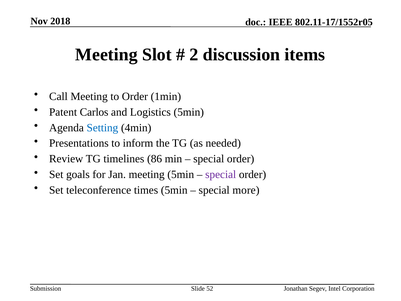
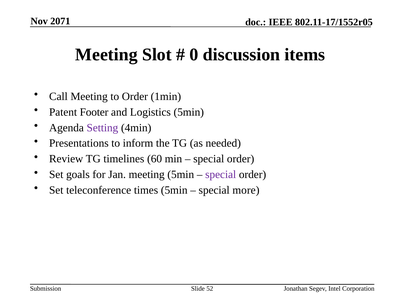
2018: 2018 -> 2071 (60, 21)
2: 2 -> 0 (194, 55)
Carlos: Carlos -> Footer (94, 112)
Setting colour: blue -> purple (102, 128)
86: 86 -> 60 (155, 159)
